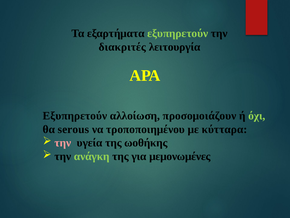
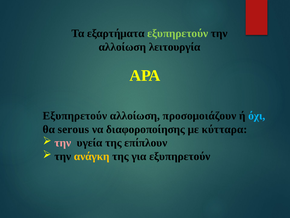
διακριτές: διακριτές -> αλλοίωση (122, 47)
όχι colour: light green -> light blue (257, 115)
τροποποιημένου: τροποποιημένου -> διαφοροποίησης (146, 129)
ωοθήκης: ωοθήκης -> επίπλουν (146, 143)
ανάγκη colour: light green -> yellow (92, 156)
για μεμονωμένες: μεμονωμένες -> εξυπηρετούν (180, 156)
